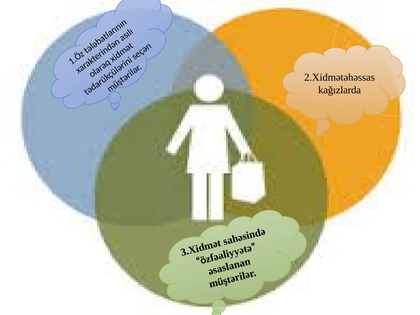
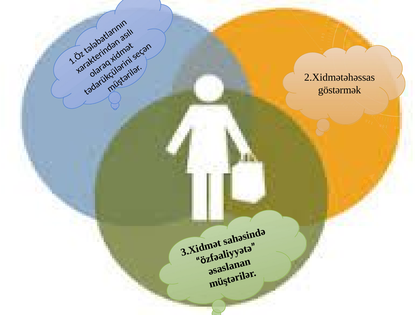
kağızlarda: kağızlarda -> göstərmək (340, 90)
